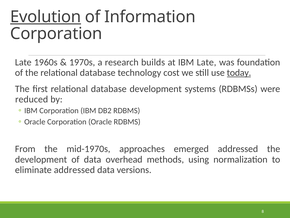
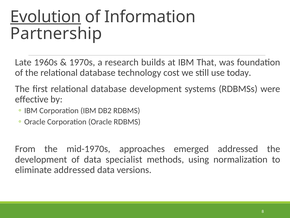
Corporation: Corporation -> Partnership (56, 34)
IBM Late: Late -> That (207, 62)
today underline: present -> none (239, 73)
reduced: reduced -> effective (32, 99)
overhead: overhead -> specialist (124, 159)
